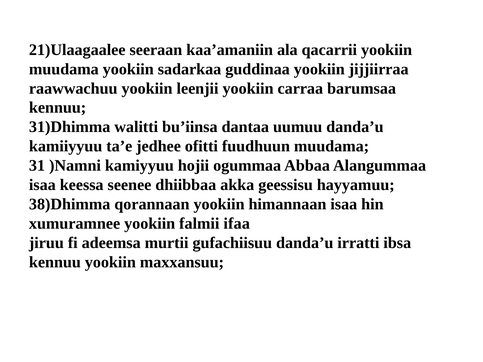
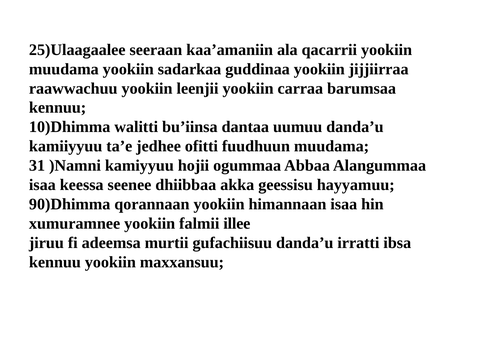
21)Ulaagaalee: 21)Ulaagaalee -> 25)Ulaagaalee (77, 50)
31)Dhimma: 31)Dhimma -> 10)Dhimma (70, 127)
38)Dhimma: 38)Dhimma -> 90)Dhimma (70, 204)
ifaa: ifaa -> illee (237, 224)
